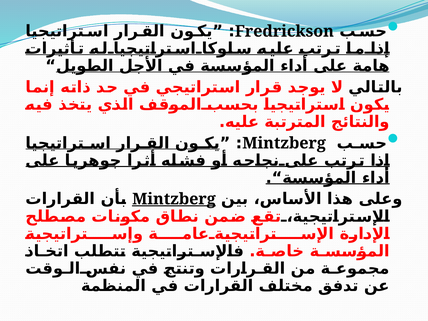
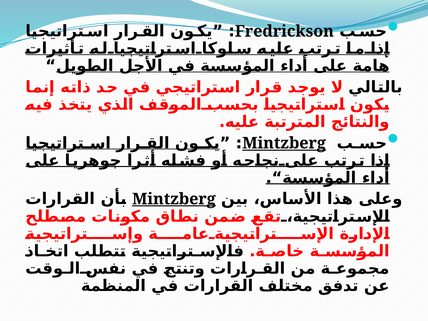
Mintzberg underline: none -> present (284, 143)
